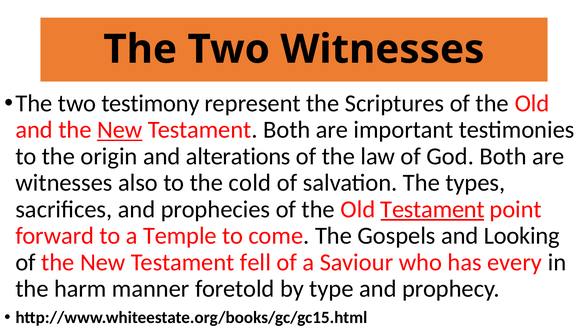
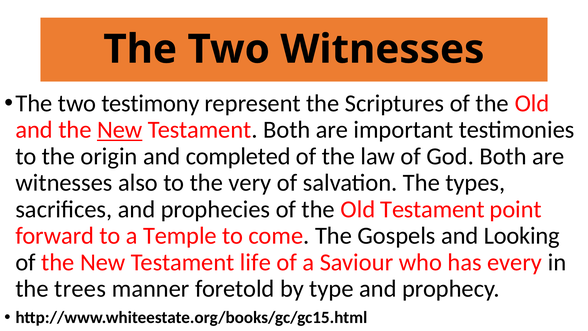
alterations: alterations -> completed (238, 156)
cold: cold -> very (250, 183)
Testament underline: present -> none (433, 209)
fell: fell -> life (255, 262)
harm: harm -> trees (80, 289)
